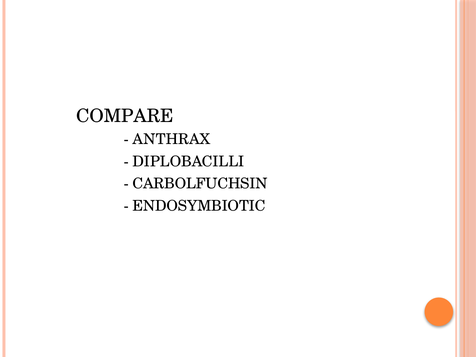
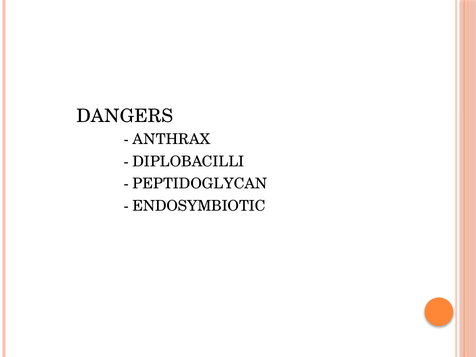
COMPARE: COMPARE -> DANGERS (125, 116)
CARBOLFUCHSIN: CARBOLFUCHSIN -> PEPTIDOGLYCAN (200, 184)
